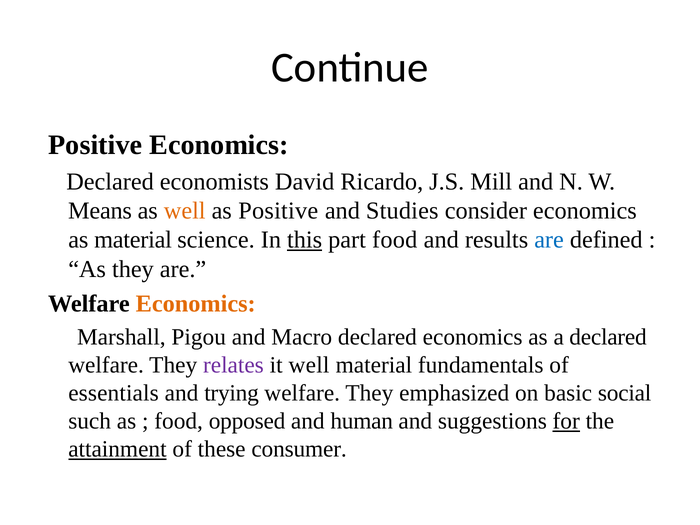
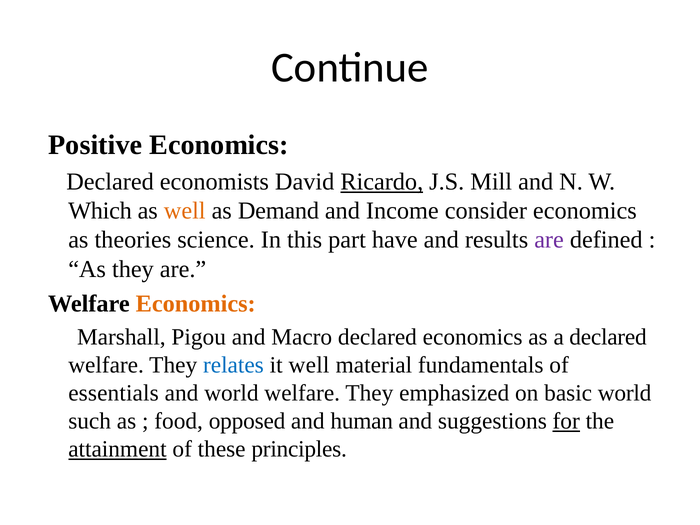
Ricardo underline: none -> present (382, 182)
Means: Means -> Which (100, 211)
as Positive: Positive -> Demand (278, 211)
Studies: Studies -> Income (402, 211)
as material: material -> theories (133, 240)
this underline: present -> none (305, 240)
part food: food -> have (395, 240)
are colour: blue -> purple (549, 240)
relates colour: purple -> blue (233, 365)
and trying: trying -> world (231, 393)
basic social: social -> world (625, 393)
consumer: consumer -> principles (299, 449)
